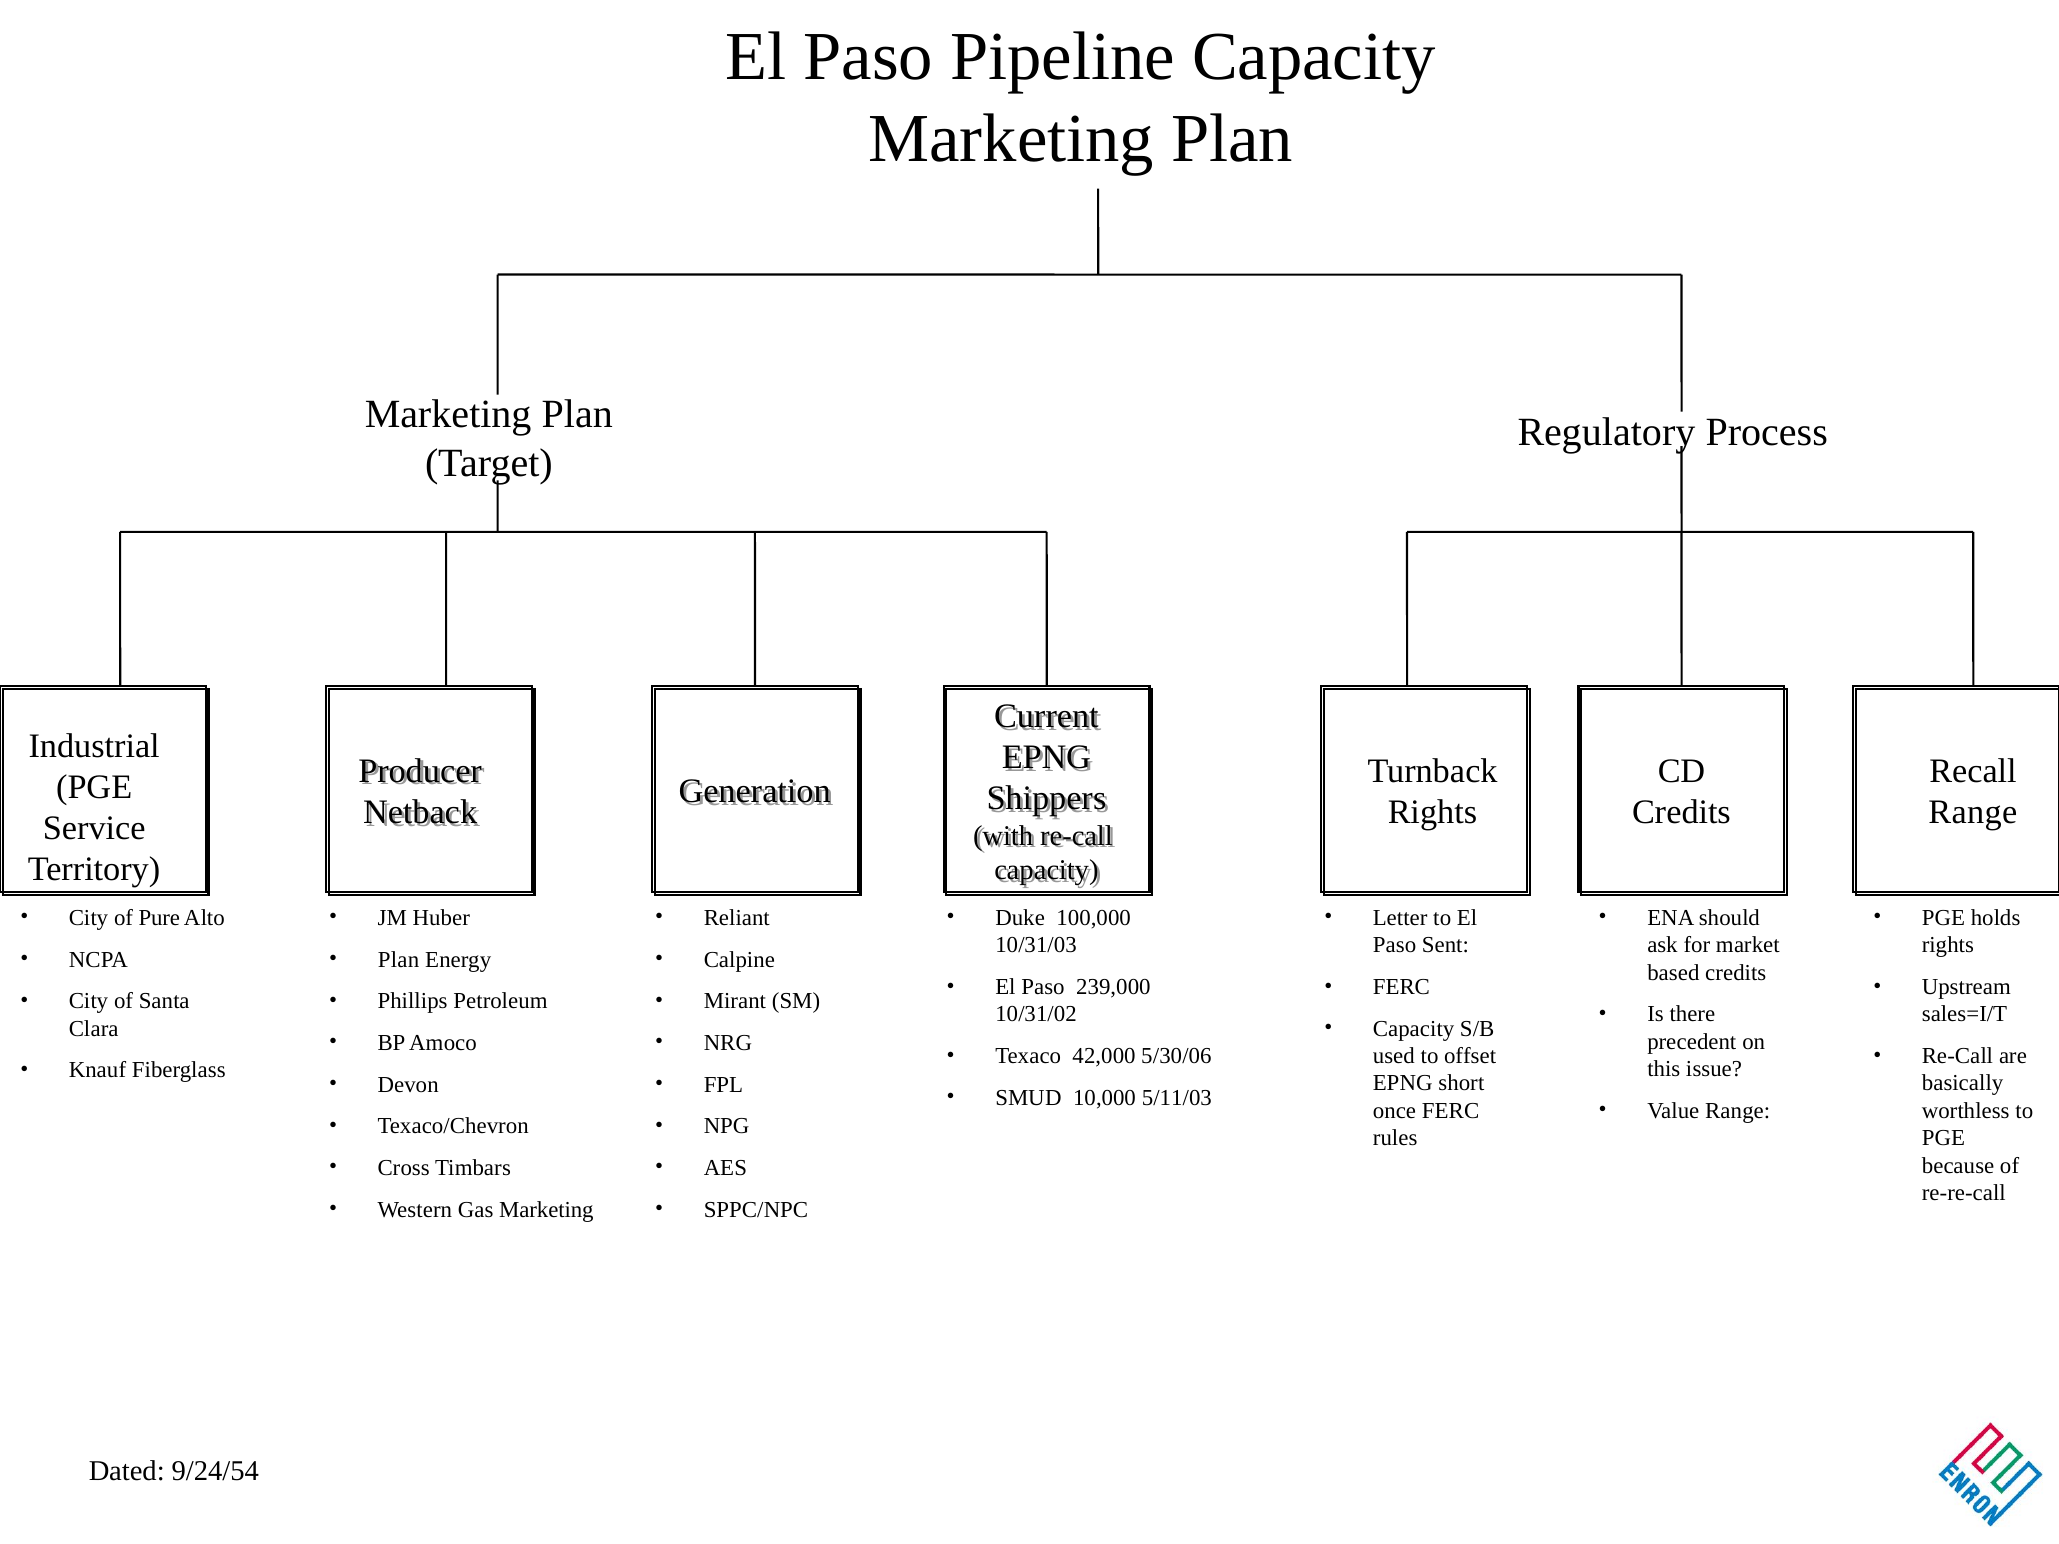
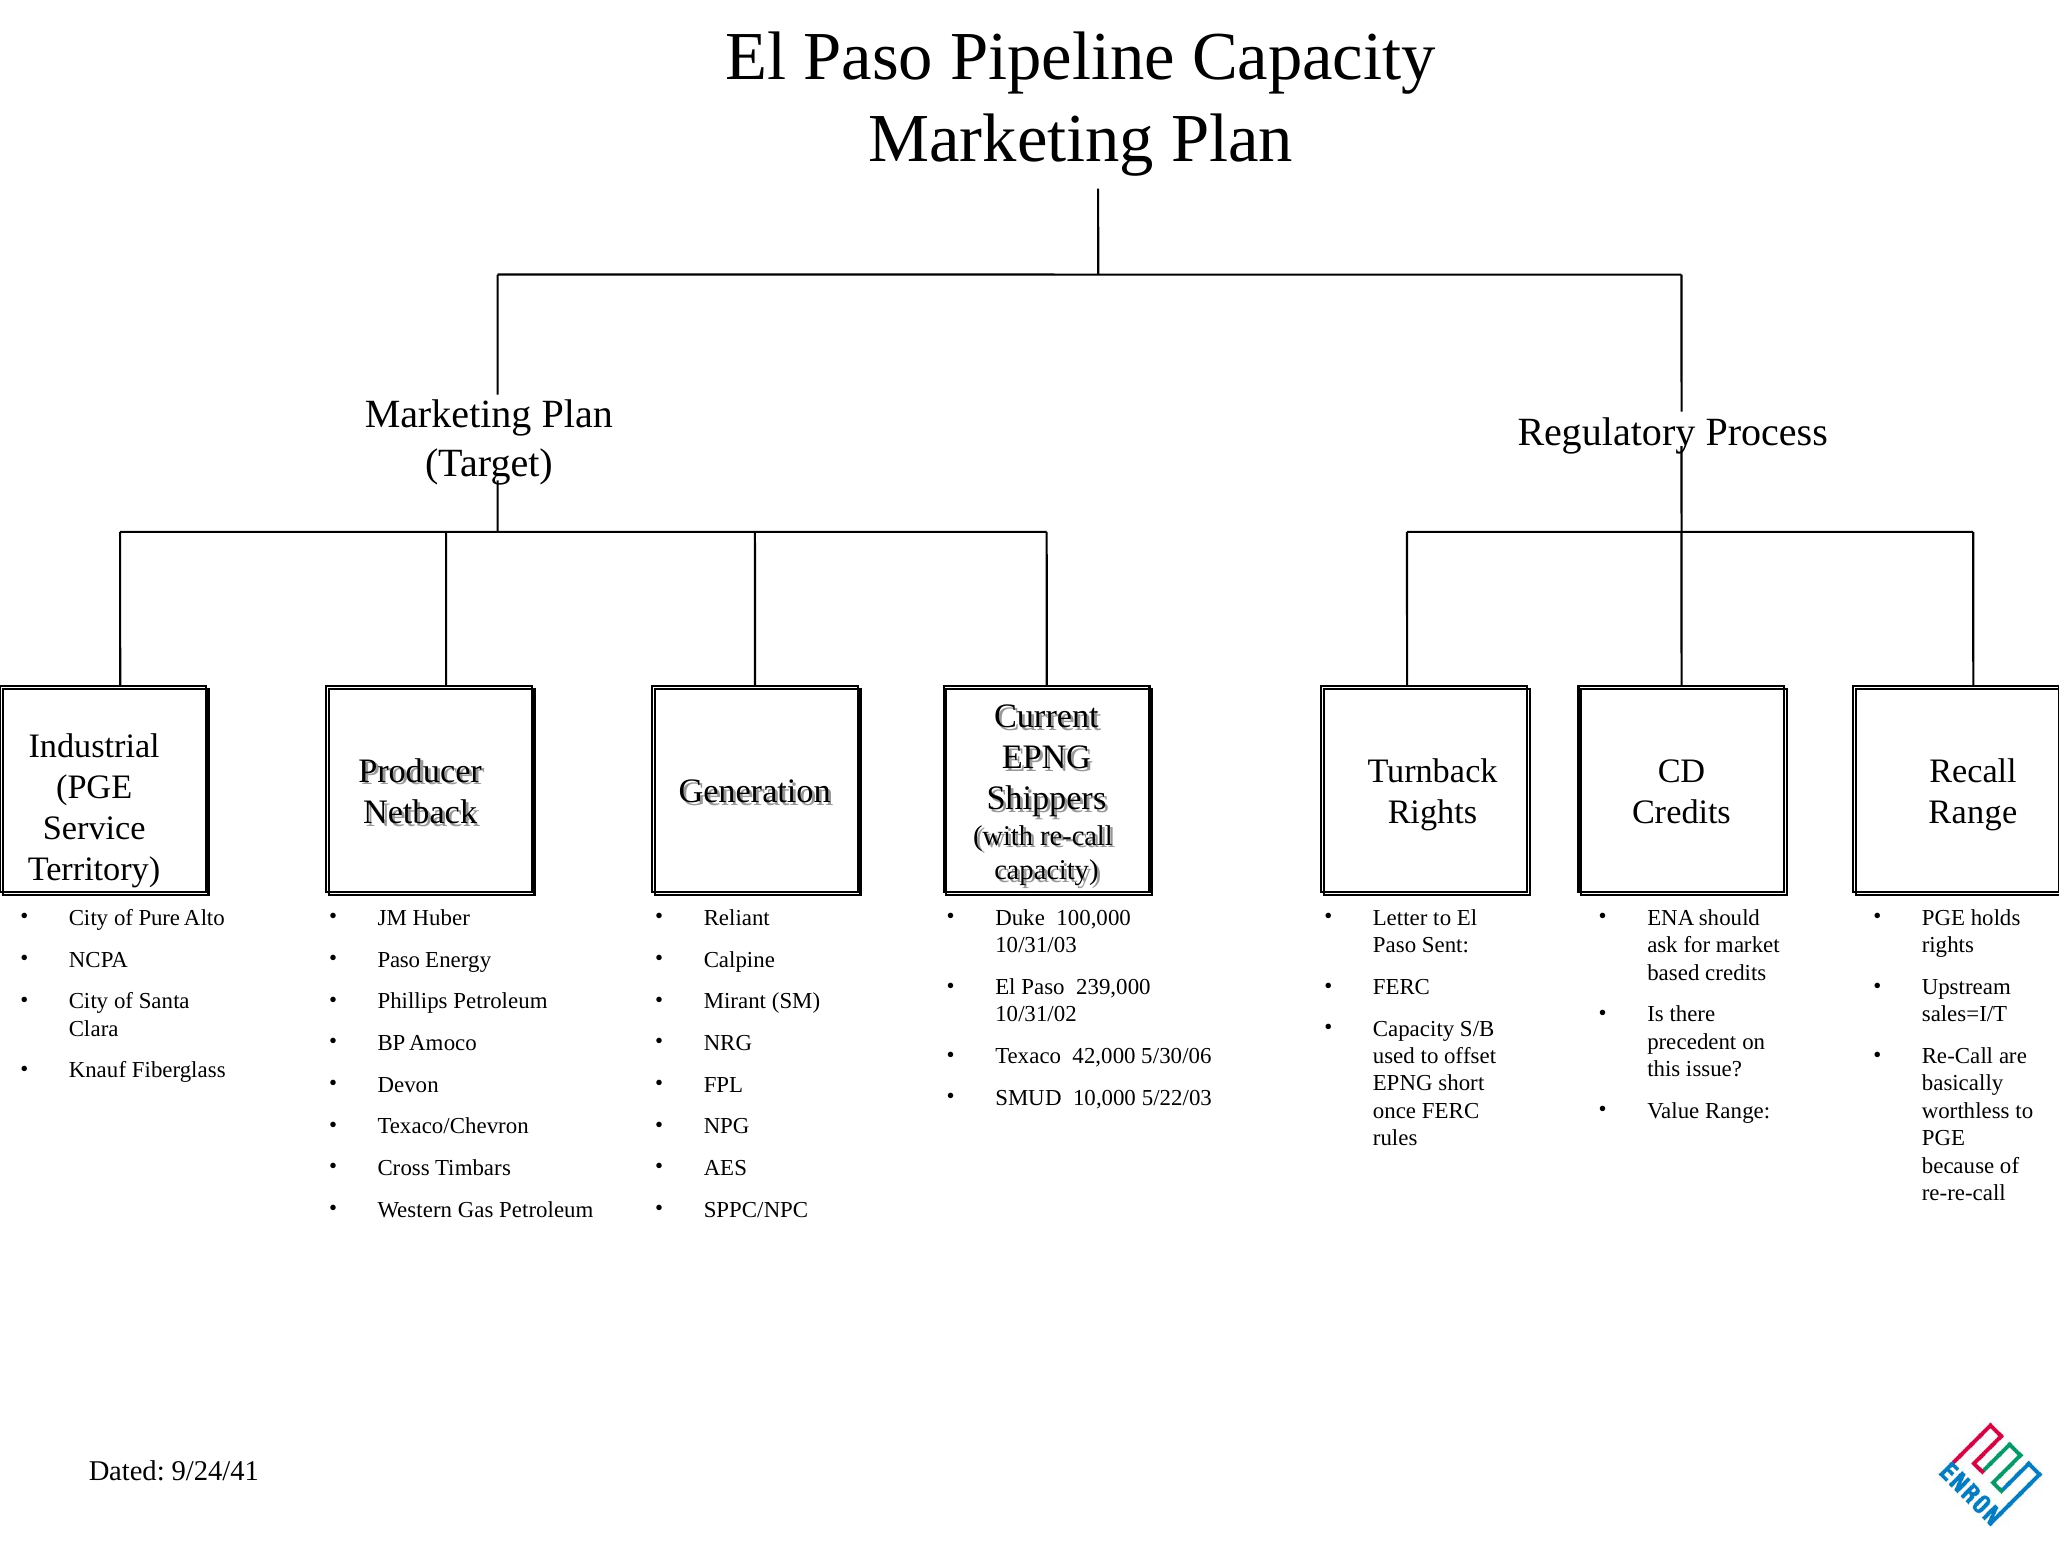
Plan: Plan -> Paso (399, 960)
5/11/03: 5/11/03 -> 5/22/03 (1177, 1098)
Gas Marketing: Marketing -> Petroleum (546, 1210)
9/24/54: 9/24/54 -> 9/24/41 (215, 1471)
